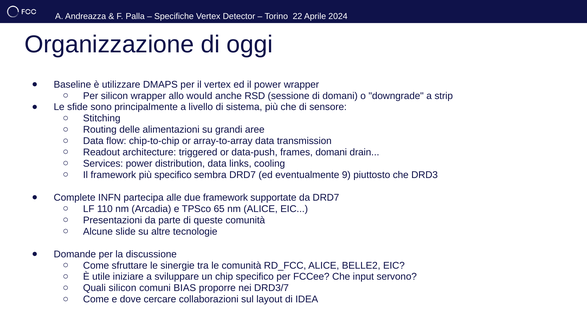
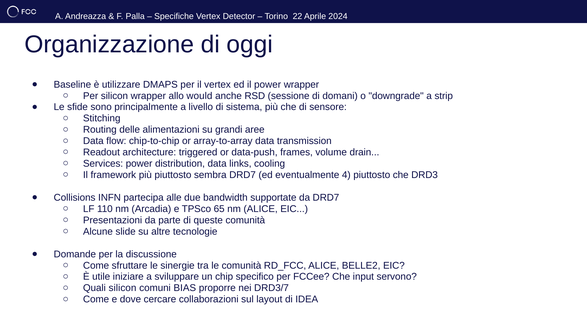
frames domani: domani -> volume (331, 152)
più specifico: specifico -> piuttosto (173, 175)
9: 9 -> 4 (346, 175)
Complete: Complete -> Collisions (75, 198)
due framework: framework -> bandwidth (225, 198)
